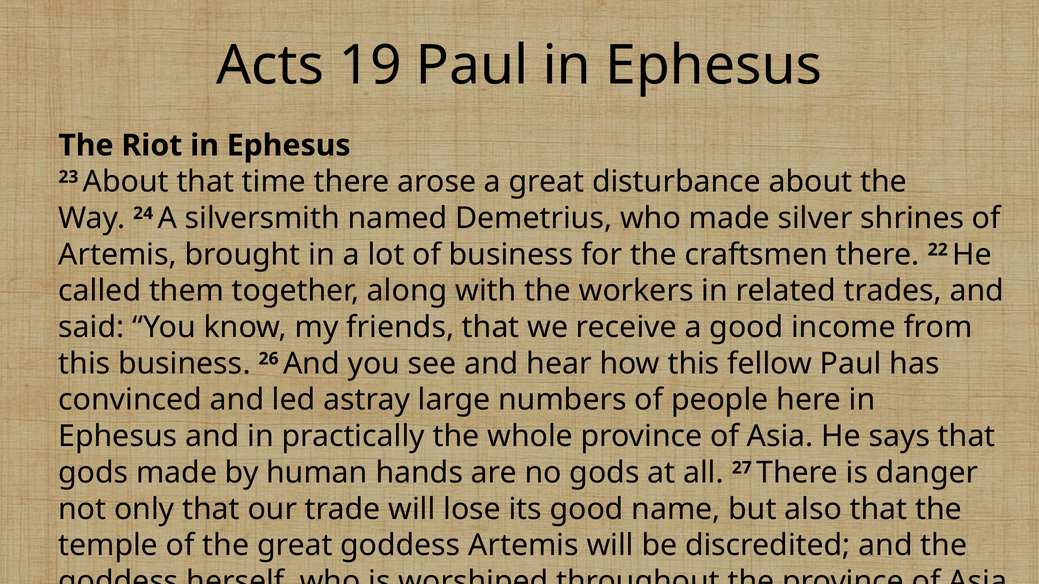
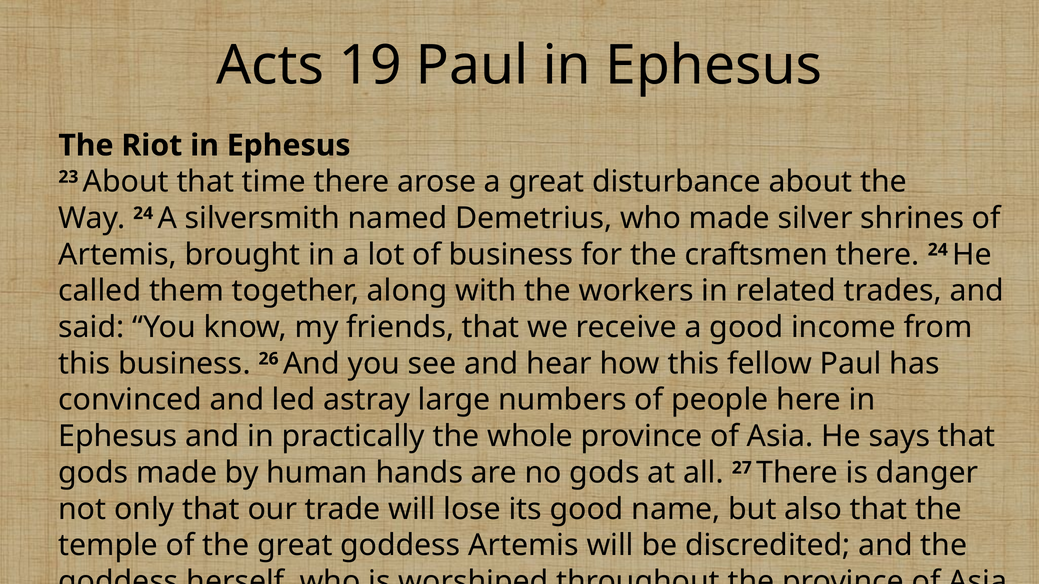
there 22: 22 -> 24 (938, 250)
